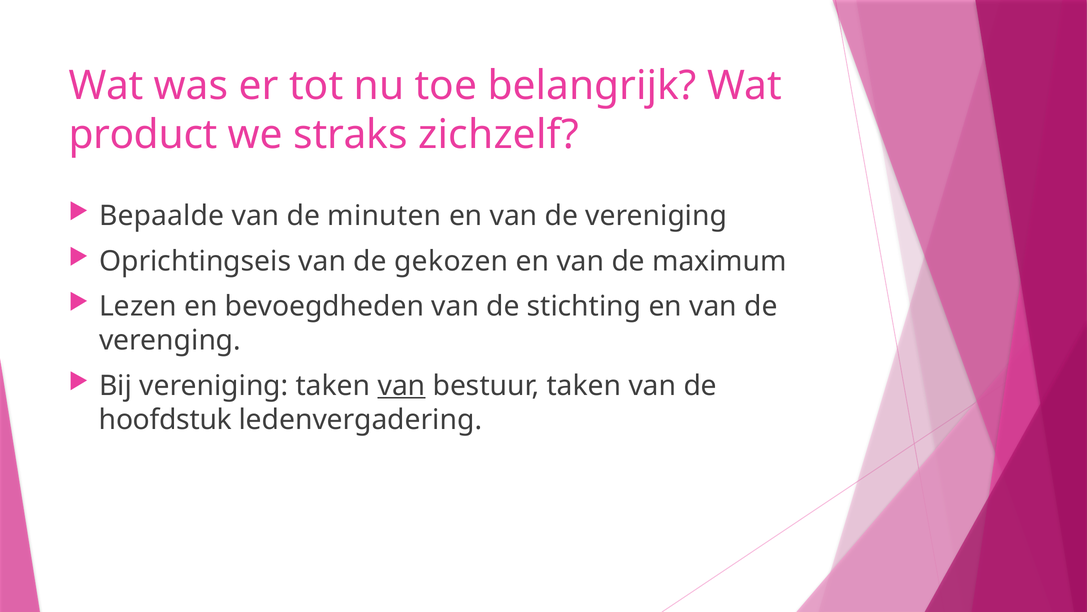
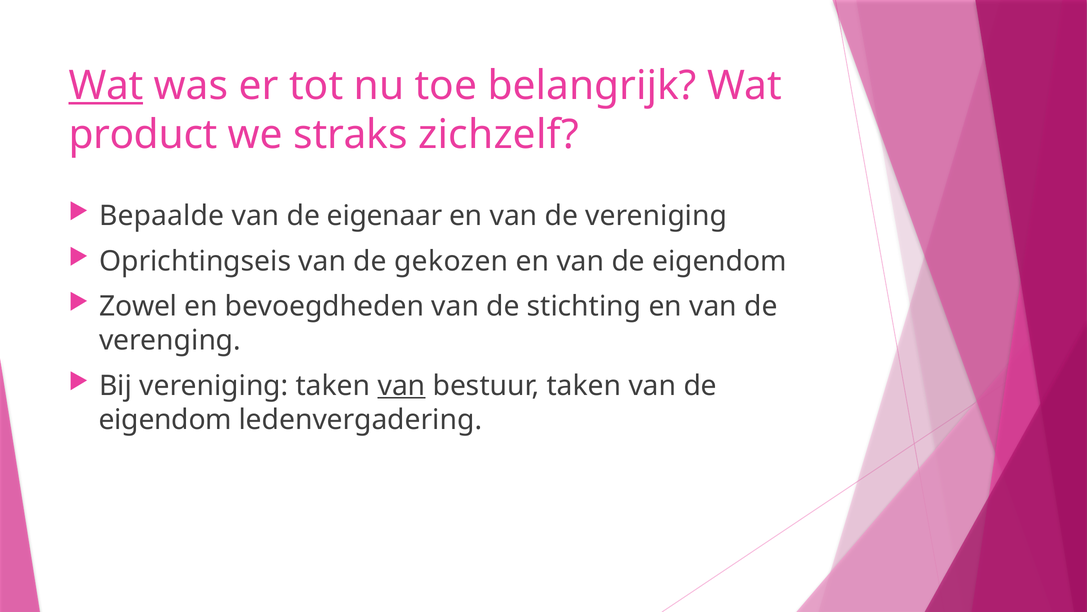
Wat underline: none -> present (106, 86)
minuten: minuten -> eigenaar (385, 216)
en van de maximum: maximum -> eigendom (719, 261)
Lezen: Lezen -> Zowel (138, 306)
hoofdstuk: hoofdstuk -> eigendom (165, 419)
